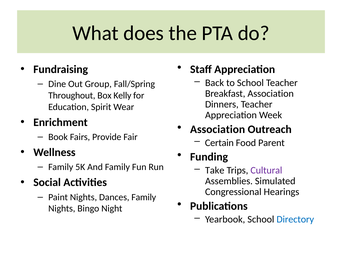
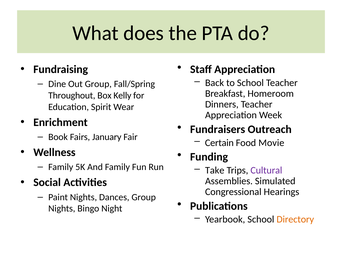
Breakfast Association: Association -> Homeroom (271, 93)
Association: Association -> Fundraisers (218, 129)
Provide: Provide -> January (107, 137)
Parent: Parent -> Movie (271, 142)
Dances Family: Family -> Group (144, 197)
Directory colour: blue -> orange (295, 219)
